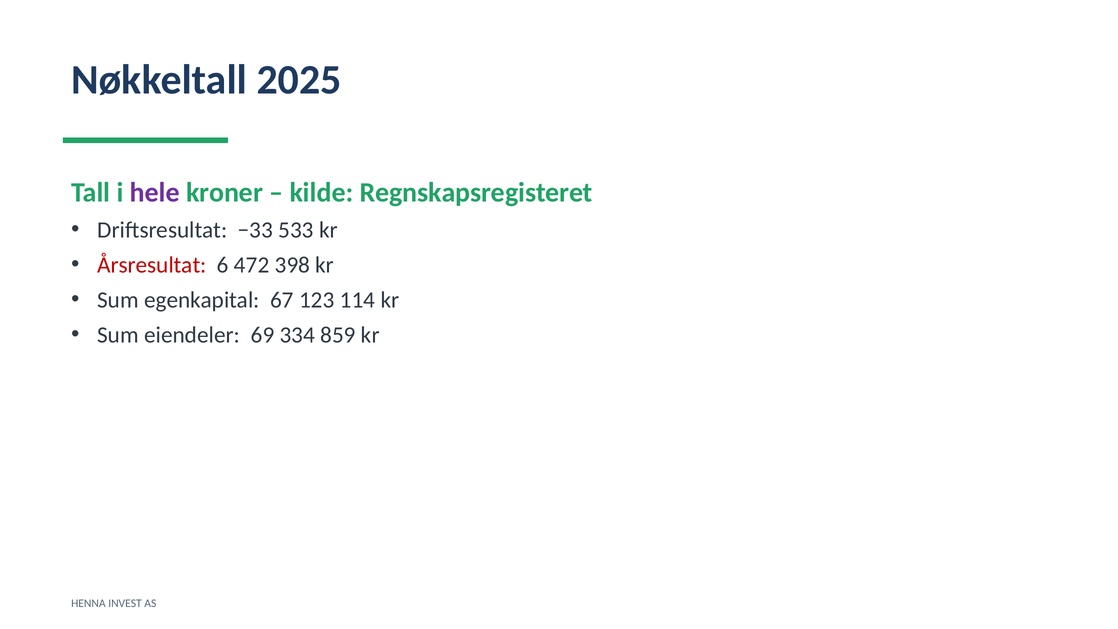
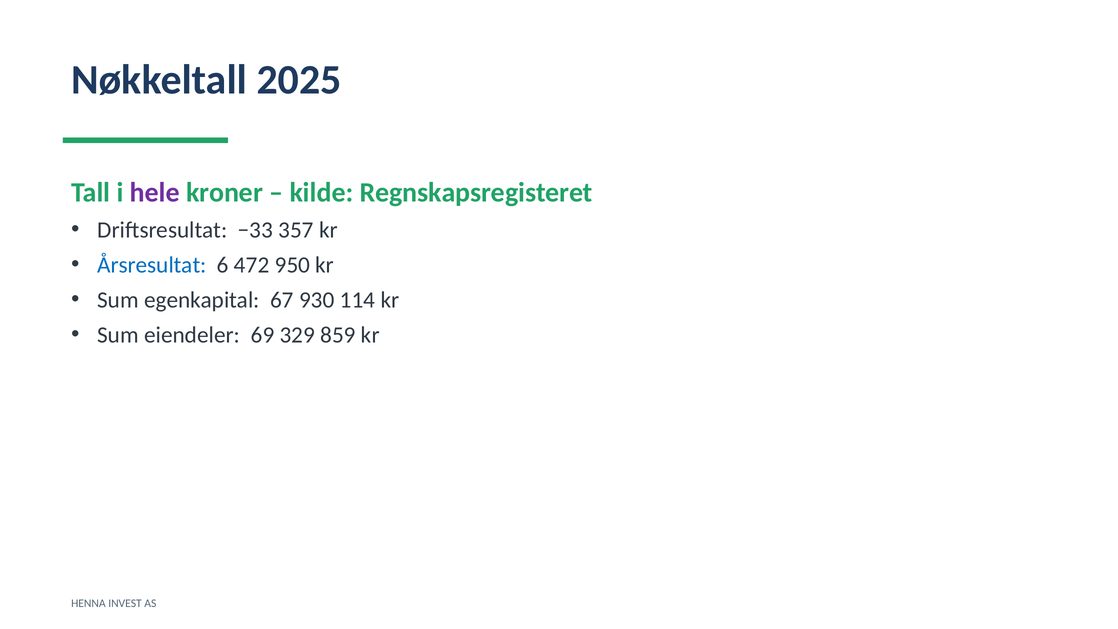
533: 533 -> 357 (296, 230)
Årsresultat colour: red -> blue (152, 265)
398: 398 -> 950 (292, 265)
123: 123 -> 930 (317, 300)
334: 334 -> 329 (297, 335)
